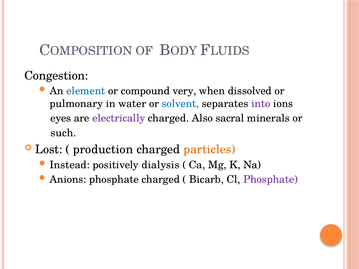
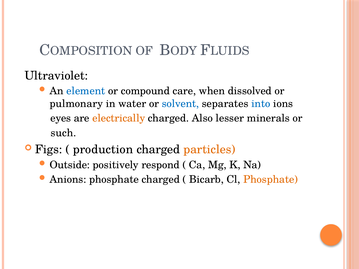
Congestion: Congestion -> Ultraviolet (56, 76)
very: very -> care (184, 91)
into colour: purple -> blue (261, 104)
electrically colour: purple -> orange (119, 118)
sacral: sacral -> lesser (230, 118)
Lost: Lost -> Figs (49, 150)
Instead: Instead -> Outside (70, 165)
dialysis: dialysis -> respond (161, 165)
Phosphate colour: purple -> orange (271, 180)
